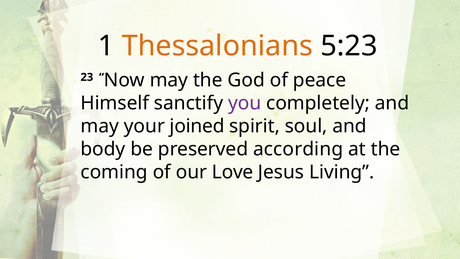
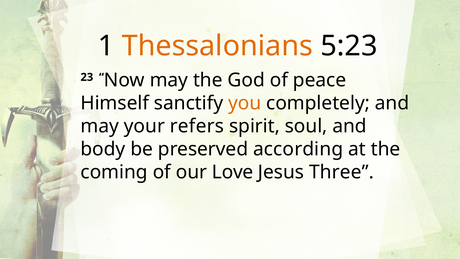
you colour: purple -> orange (245, 103)
joined: joined -> refers (197, 126)
Living: Living -> Three (342, 172)
